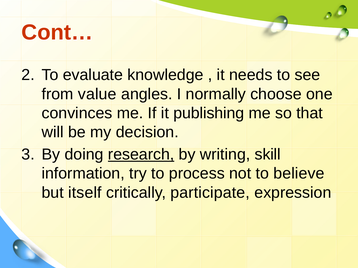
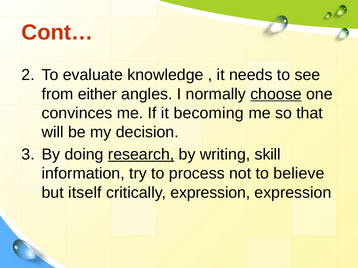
value: value -> either (97, 94)
choose underline: none -> present (276, 94)
publishing: publishing -> becoming (209, 113)
critically participate: participate -> expression (210, 193)
